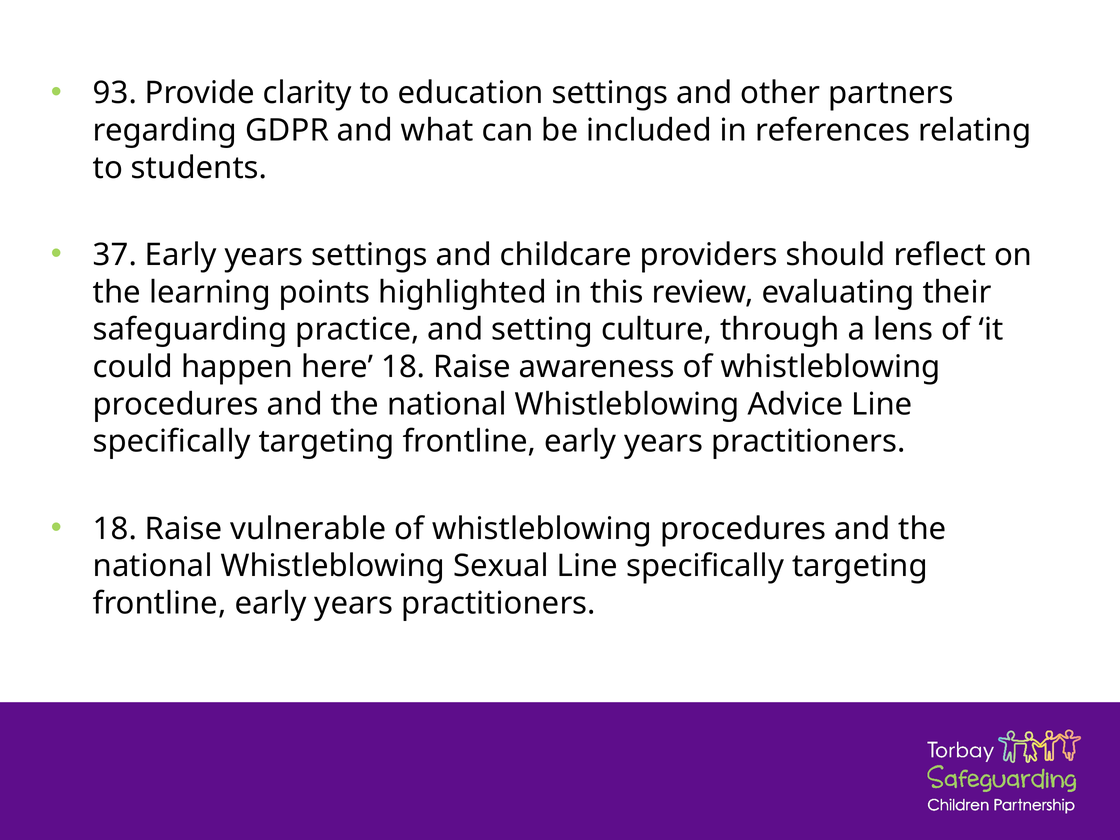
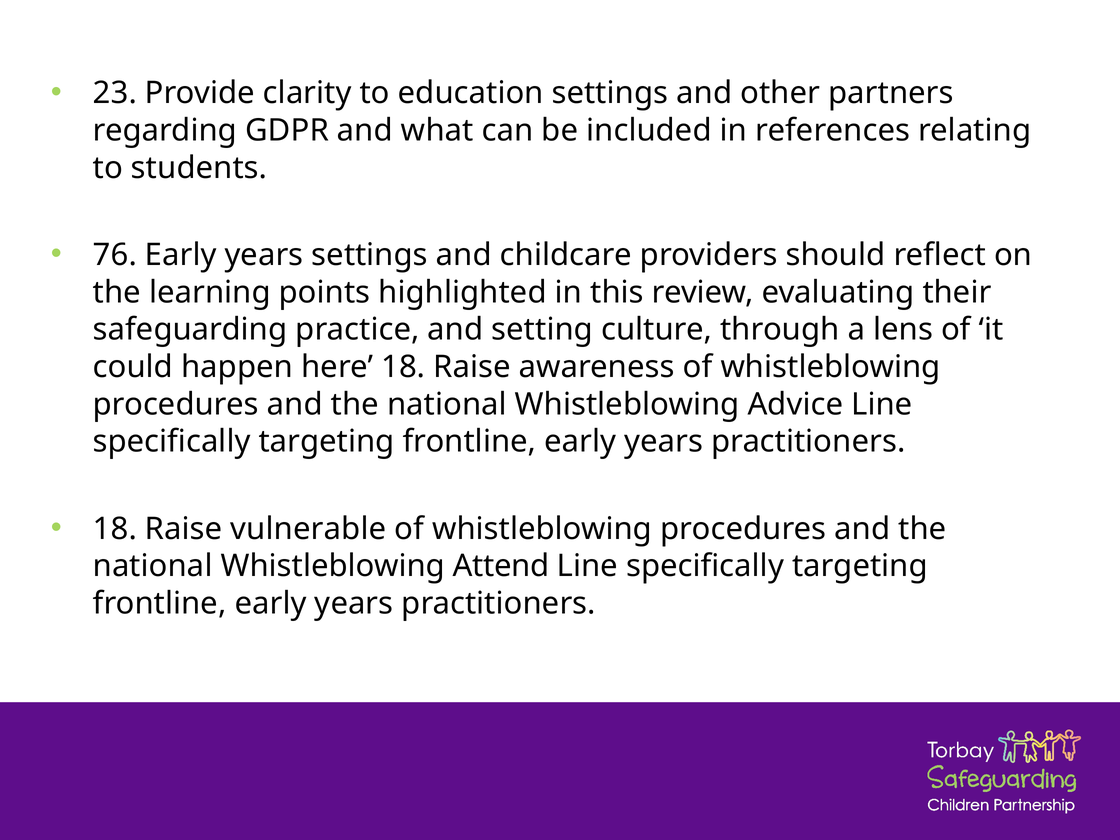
93: 93 -> 23 (115, 93)
37: 37 -> 76 (115, 255)
Sexual: Sexual -> Attend (501, 566)
